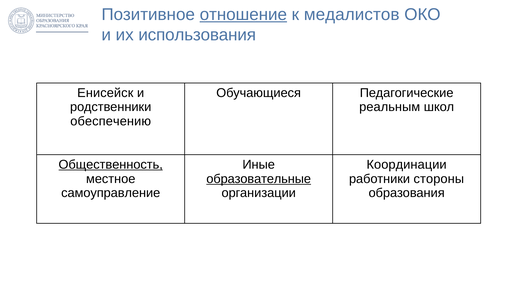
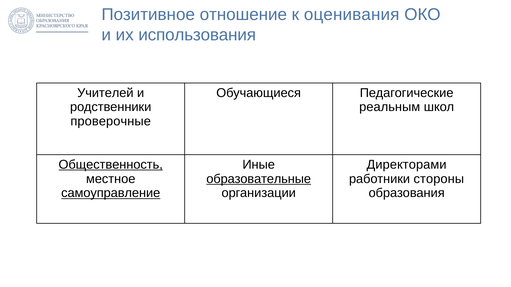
отношение underline: present -> none (243, 15)
медалистов: медалистов -> оценивания (352, 15)
Енисейск: Енисейск -> Учителей (105, 93)
обеспечению: обеспечению -> проверочные (111, 122)
Координации: Координации -> Директорами (407, 165)
самоуправление underline: none -> present (111, 193)
